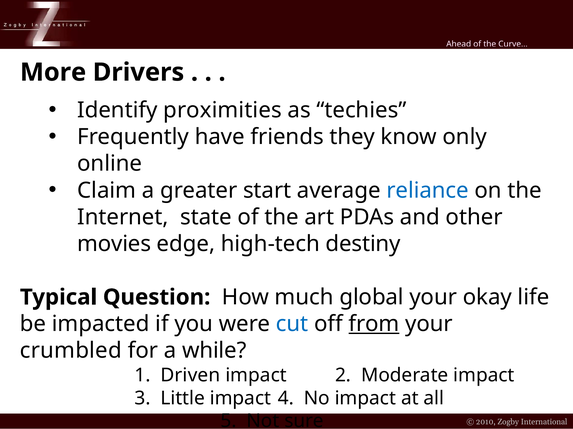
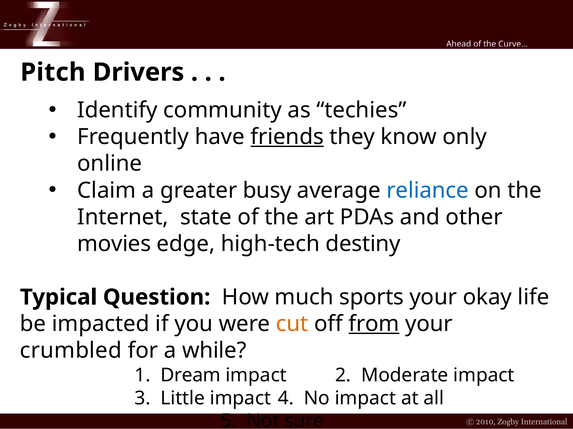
More: More -> Pitch (53, 72)
proximities: proximities -> community (223, 110)
friends underline: none -> present (287, 137)
start: start -> busy (267, 191)
global: global -> sports (372, 298)
cut colour: blue -> orange (292, 324)
Driven: Driven -> Dream (191, 376)
